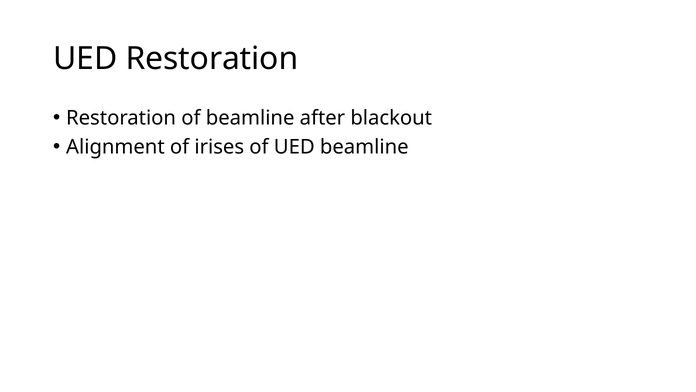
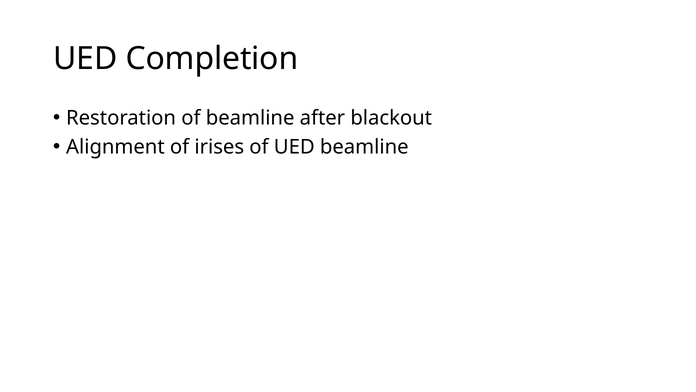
UED Restoration: Restoration -> Completion (212, 58)
